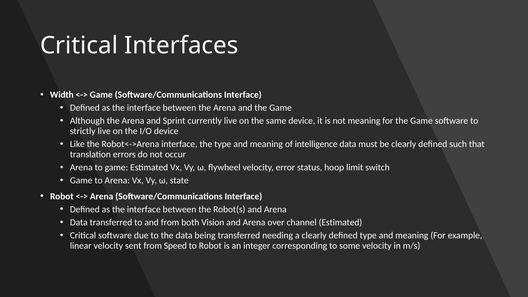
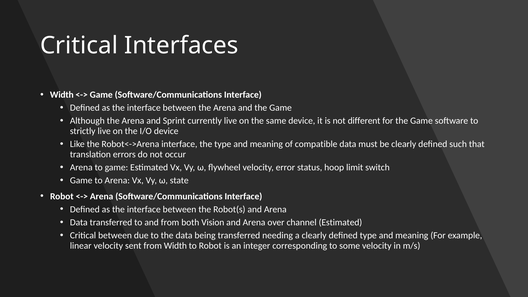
not meaning: meaning -> different (364, 121)
intelligence: intelligence -> compatible (316, 144)
Critical software: software -> between (115, 235)
from Speed: Speed -> Width (175, 246)
